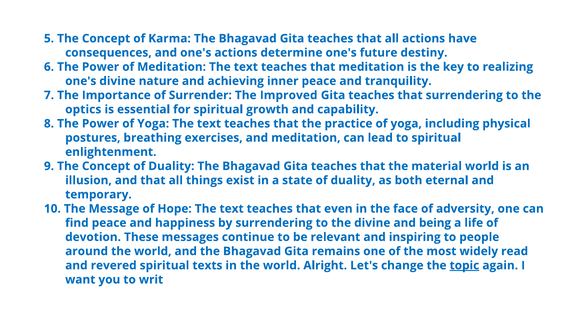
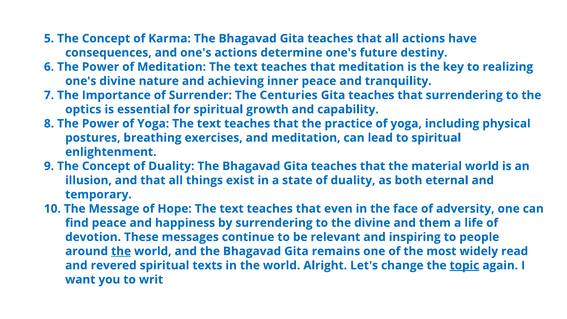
Improved: Improved -> Centuries (289, 95)
being: being -> them (435, 223)
the underline: none -> present (121, 251)
